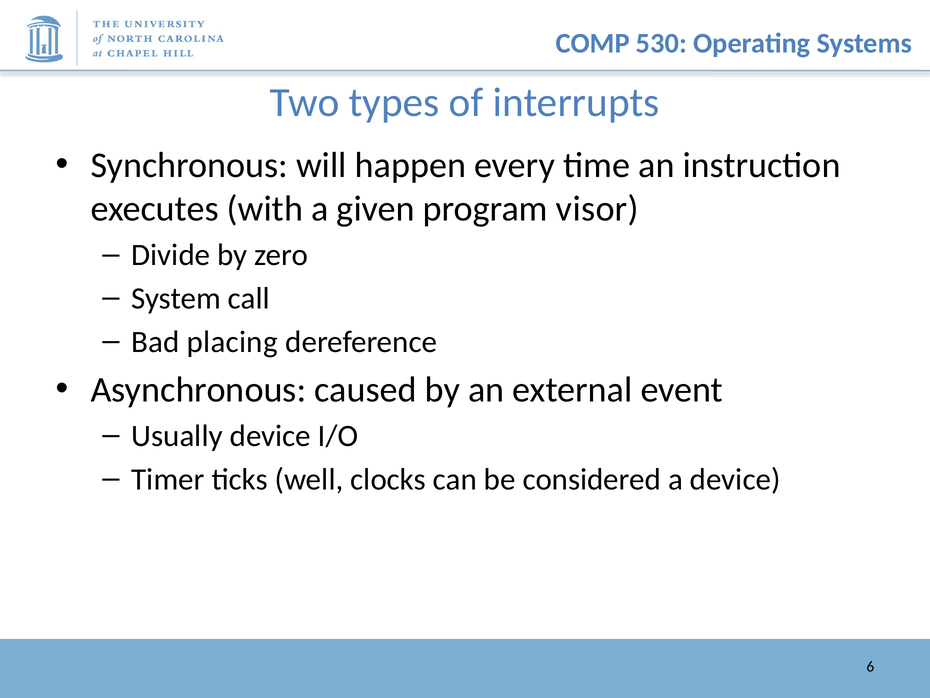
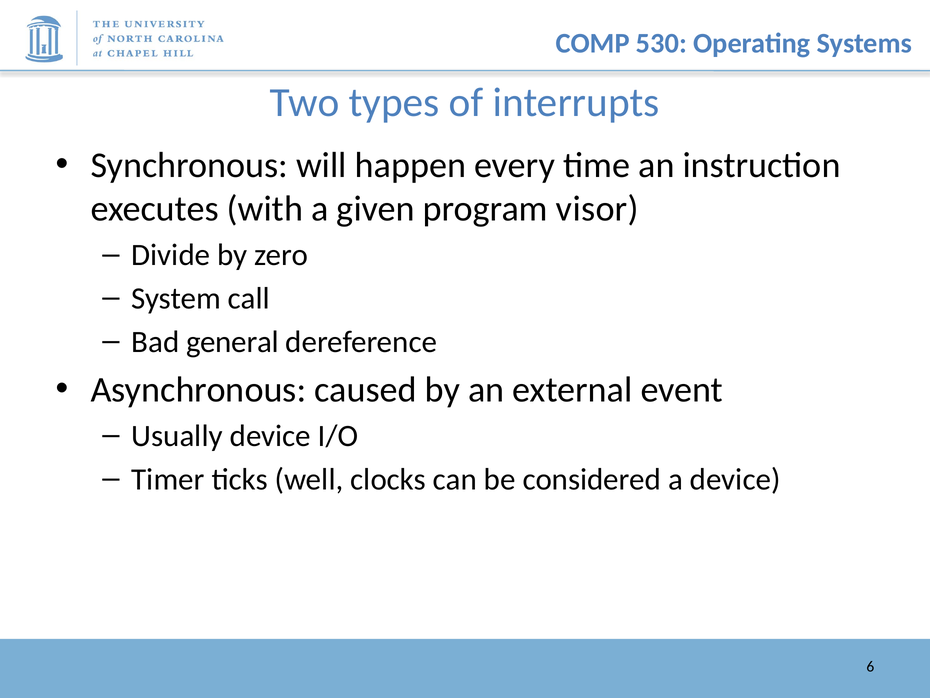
placing: placing -> general (232, 342)
